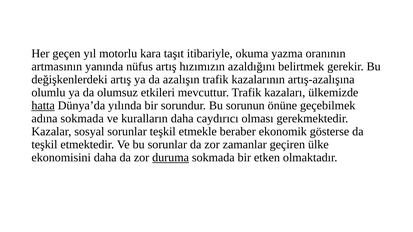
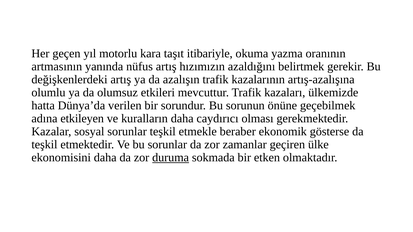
hatta underline: present -> none (43, 106)
yılında: yılında -> verilen (125, 106)
adına sokmada: sokmada -> etkileyen (82, 119)
